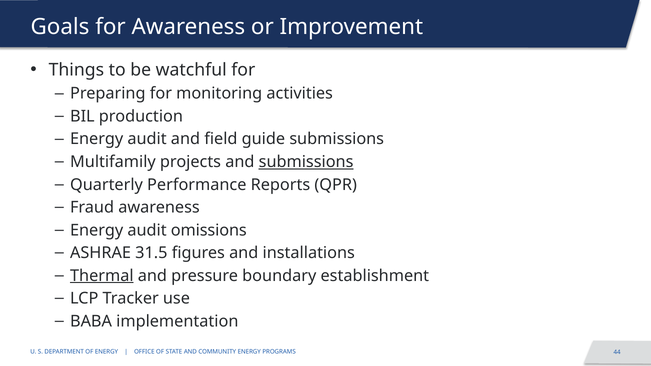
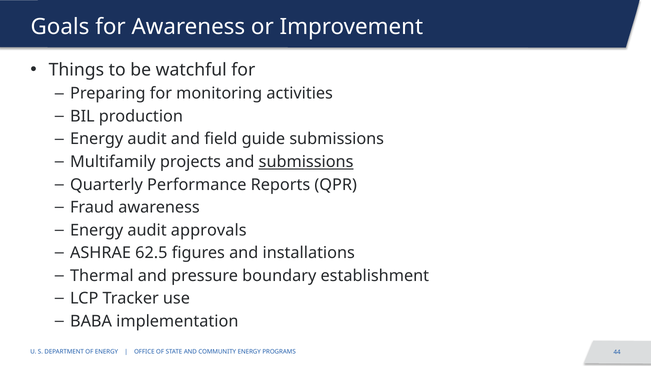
omissions: omissions -> approvals (209, 230)
31.5: 31.5 -> 62.5 (151, 253)
Thermal underline: present -> none (102, 276)
